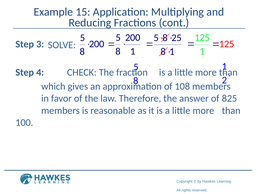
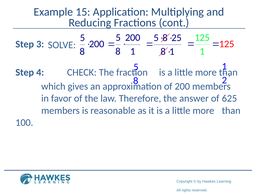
of 108: 108 -> 200 (182, 86)
825: 825 -> 625 (229, 98)
